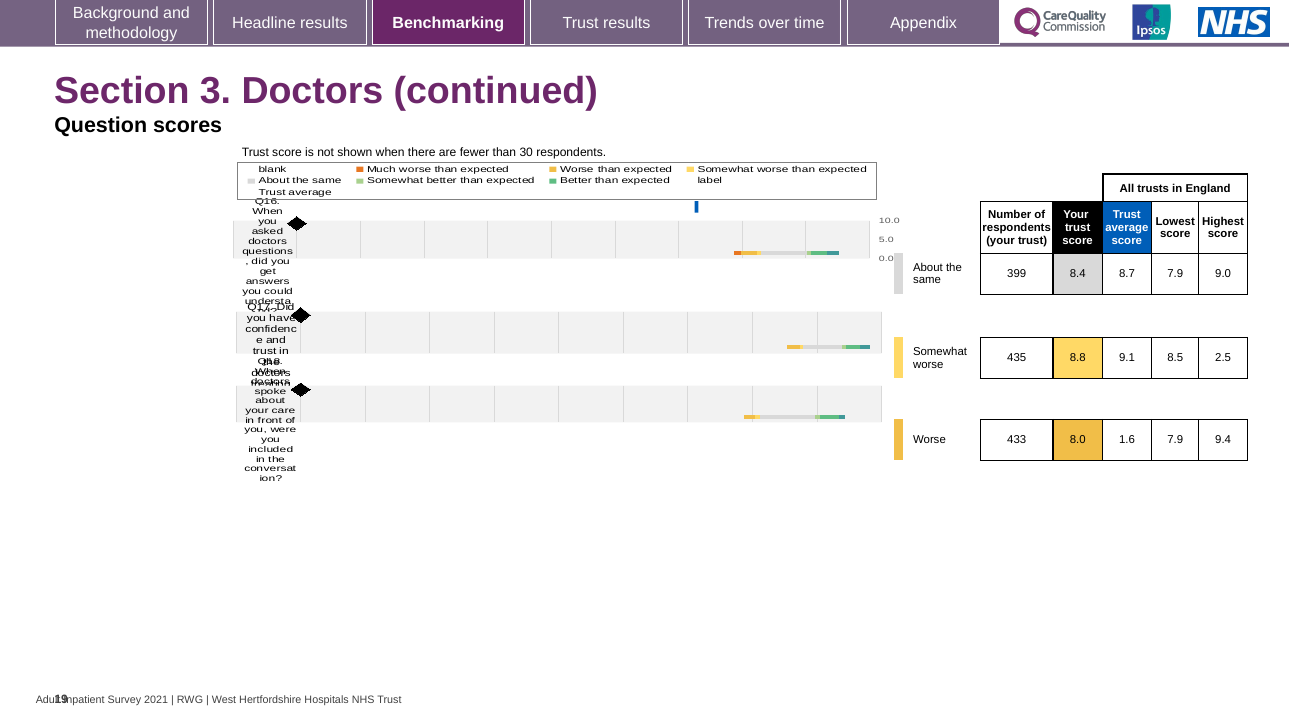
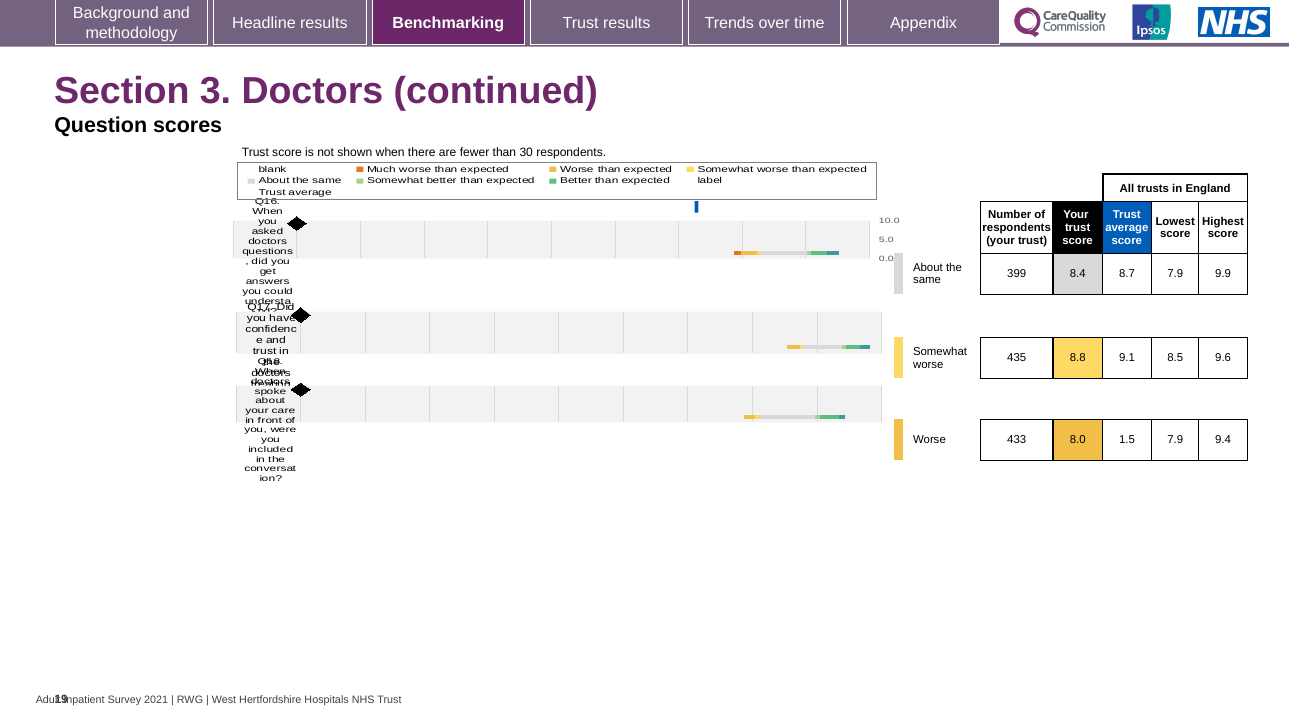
9.0: 9.0 -> 9.9 (1223, 274)
2.5: 2.5 -> 9.6 (1223, 358)
1.6: 1.6 -> 1.5 (1127, 440)
